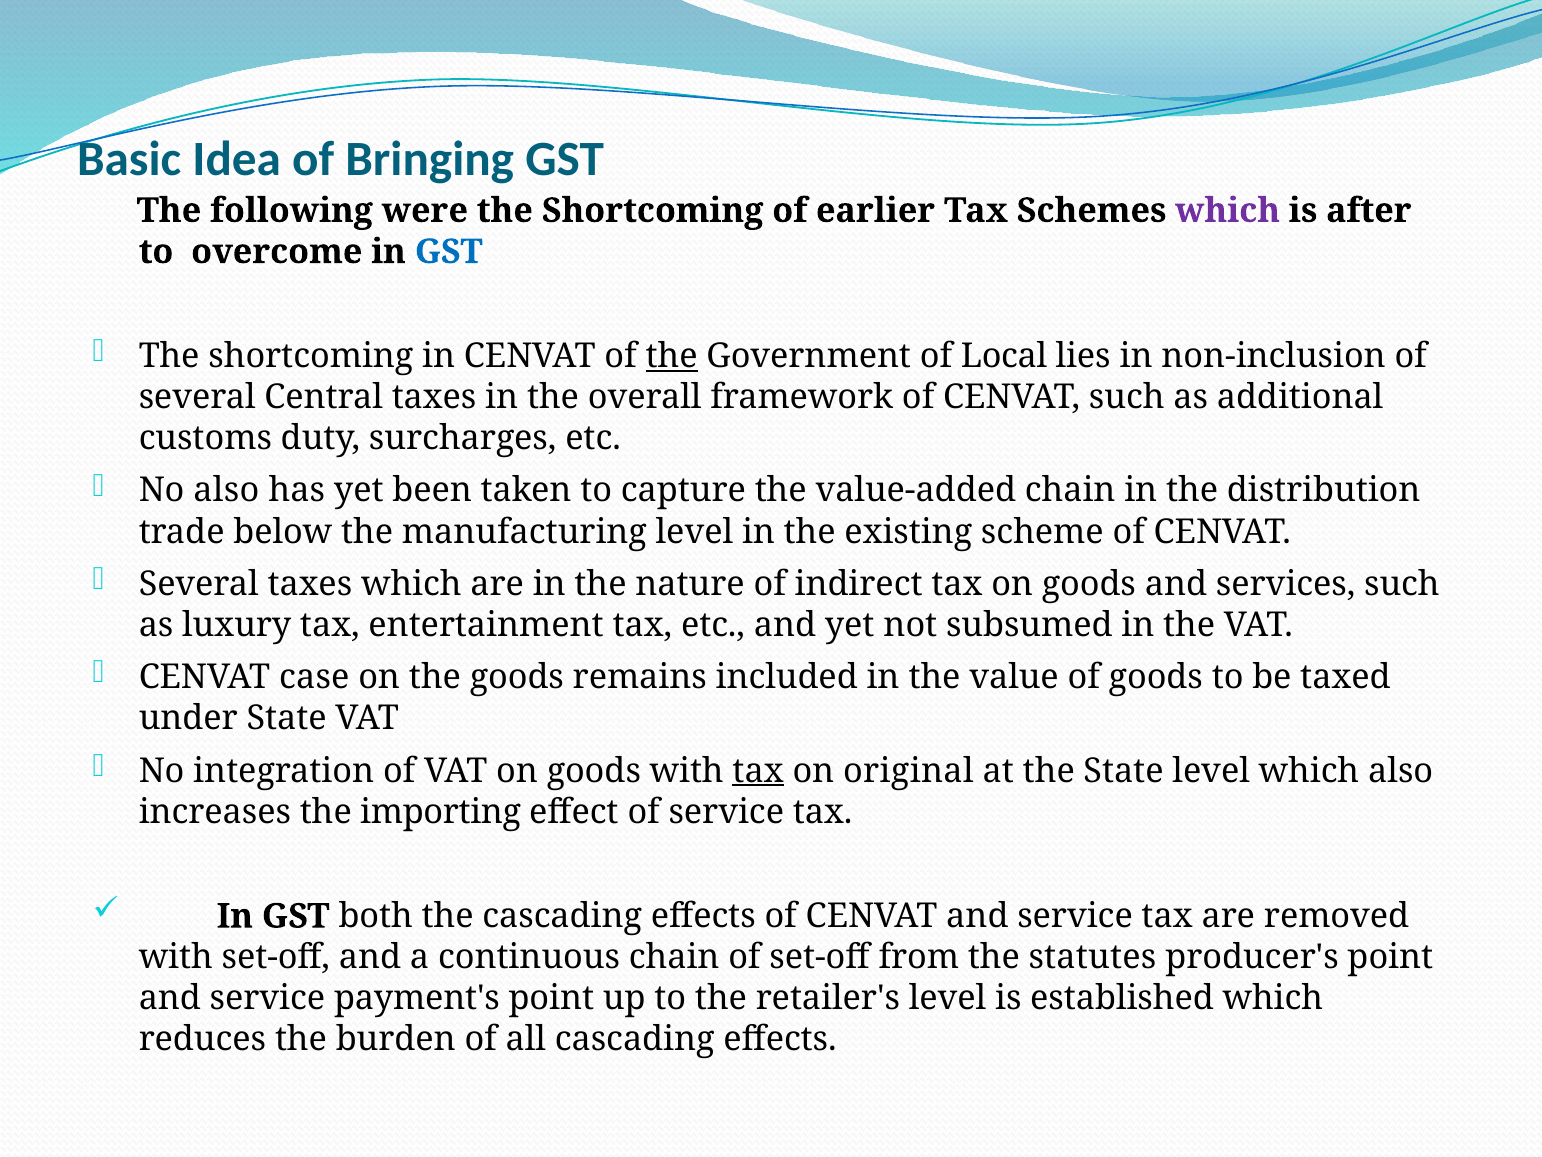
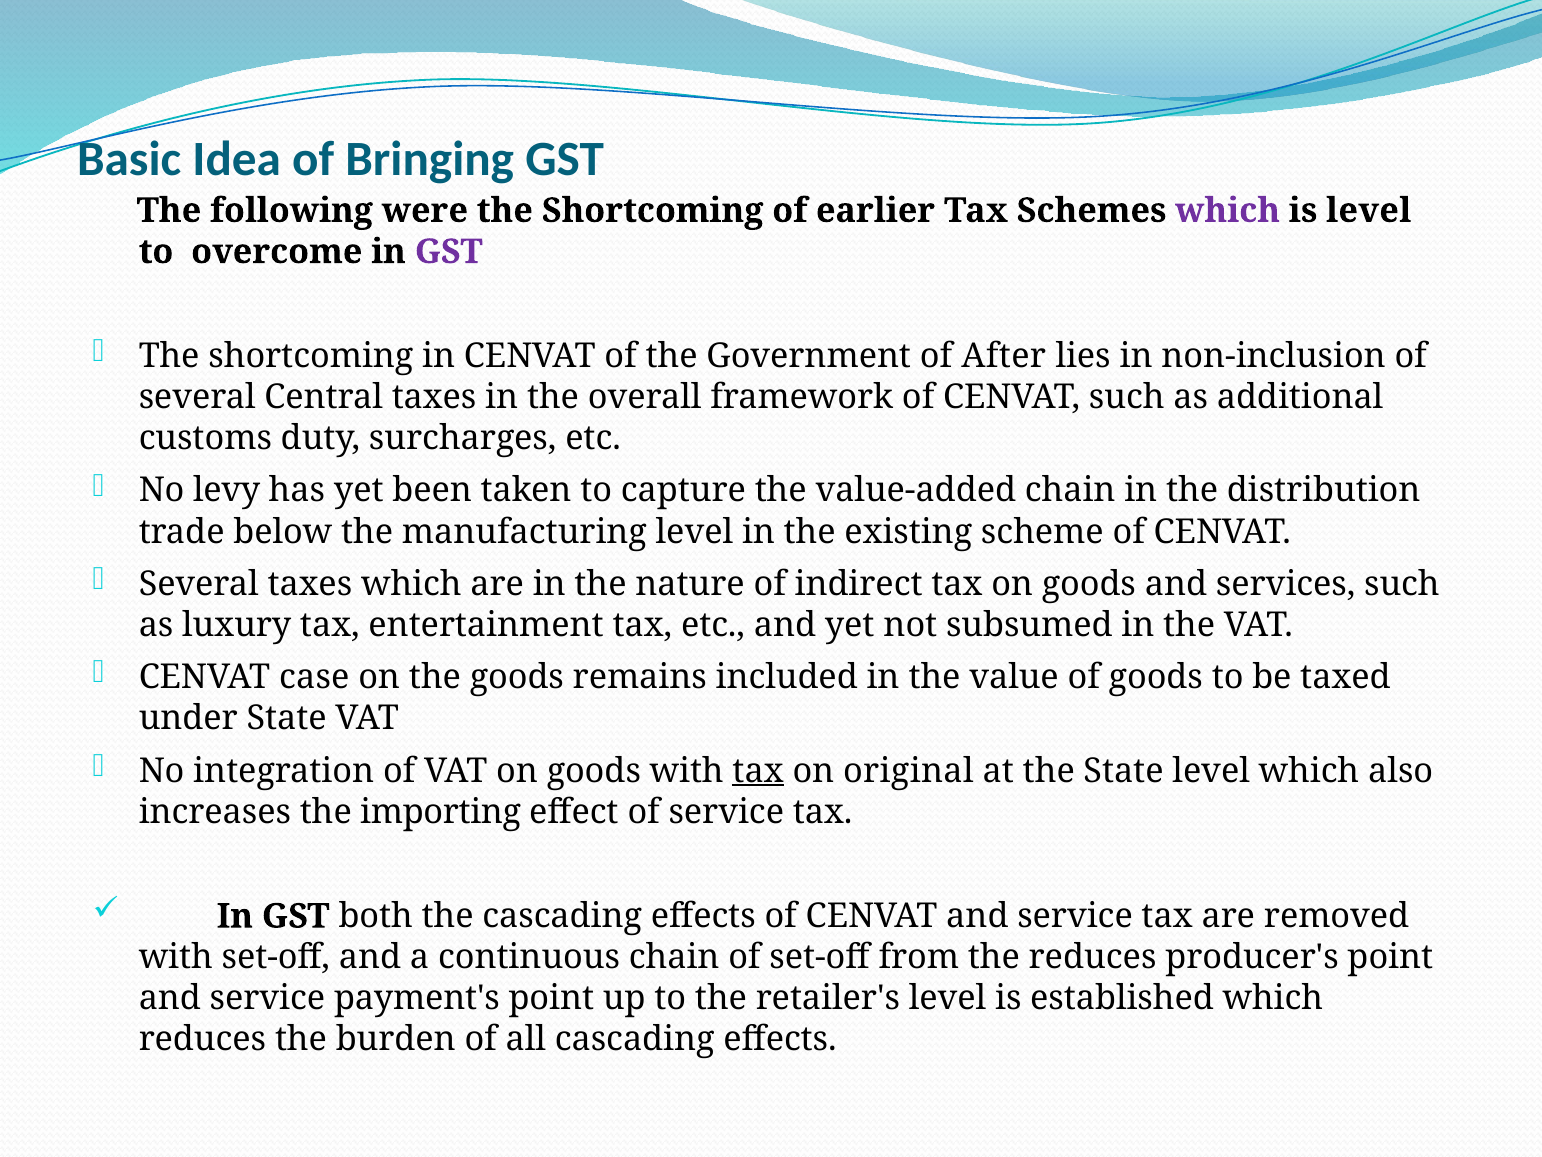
is after: after -> level (1369, 211)
GST colour: blue -> purple (449, 252)
the underline: present -> none (672, 356)
Local: Local -> After (1004, 356)
No also: also -> levy (227, 490)
the statutes: statutes -> reduces (1093, 957)
